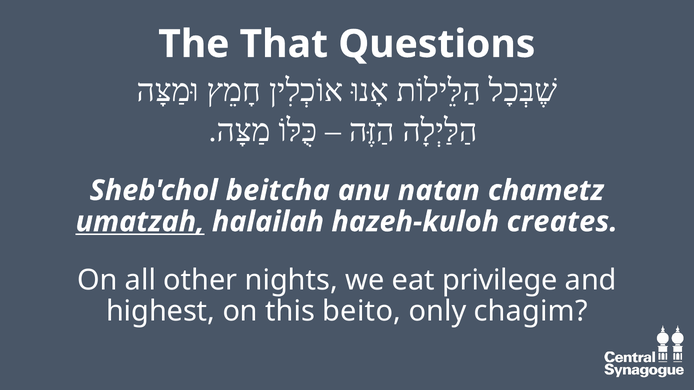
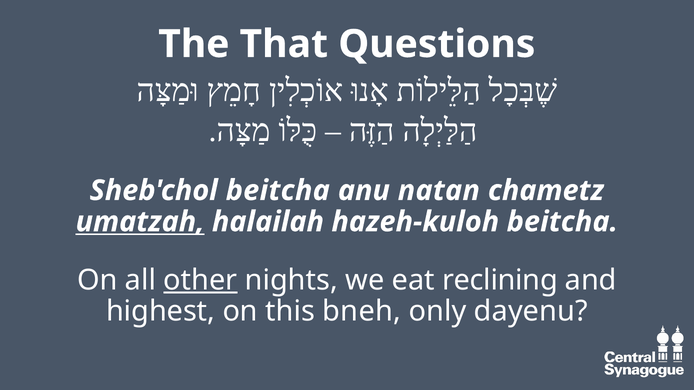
hazeh-kuloh creates: creates -> beitcha (562, 222)
other underline: none -> present (200, 280)
privilege: privilege -> reclining (500, 280)
beito: beito -> bneh (362, 312)
chagim: chagim -> dayenu (531, 312)
